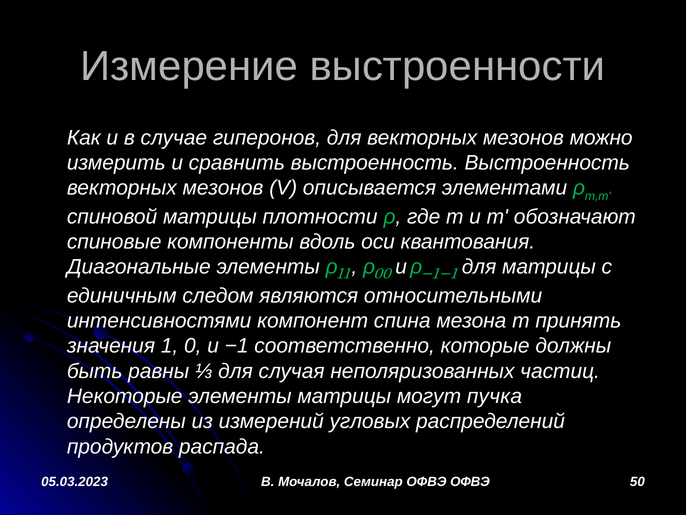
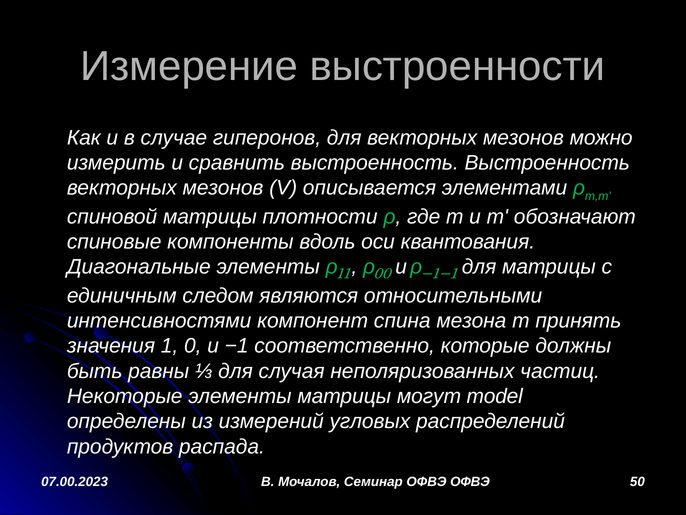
пучка: пучка -> model (495, 396)
05.03.2023: 05.03.2023 -> 07.00.2023 (75, 481)
